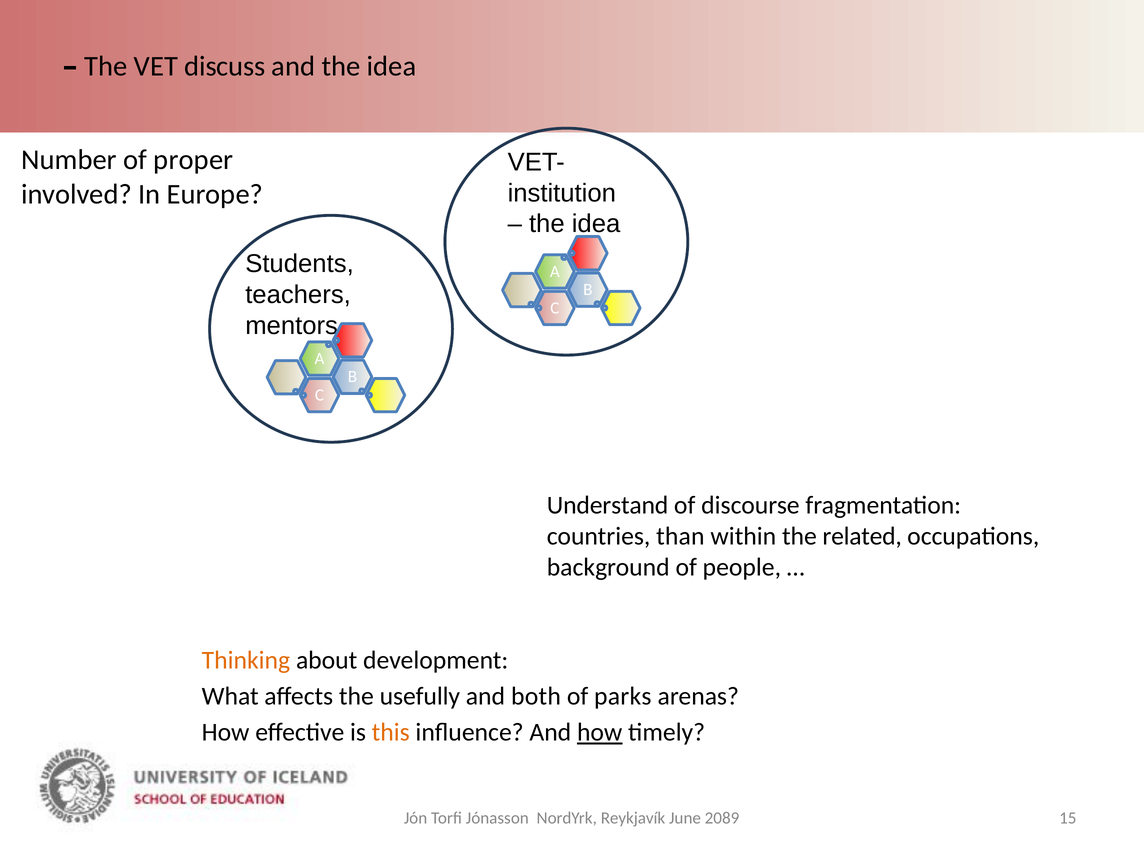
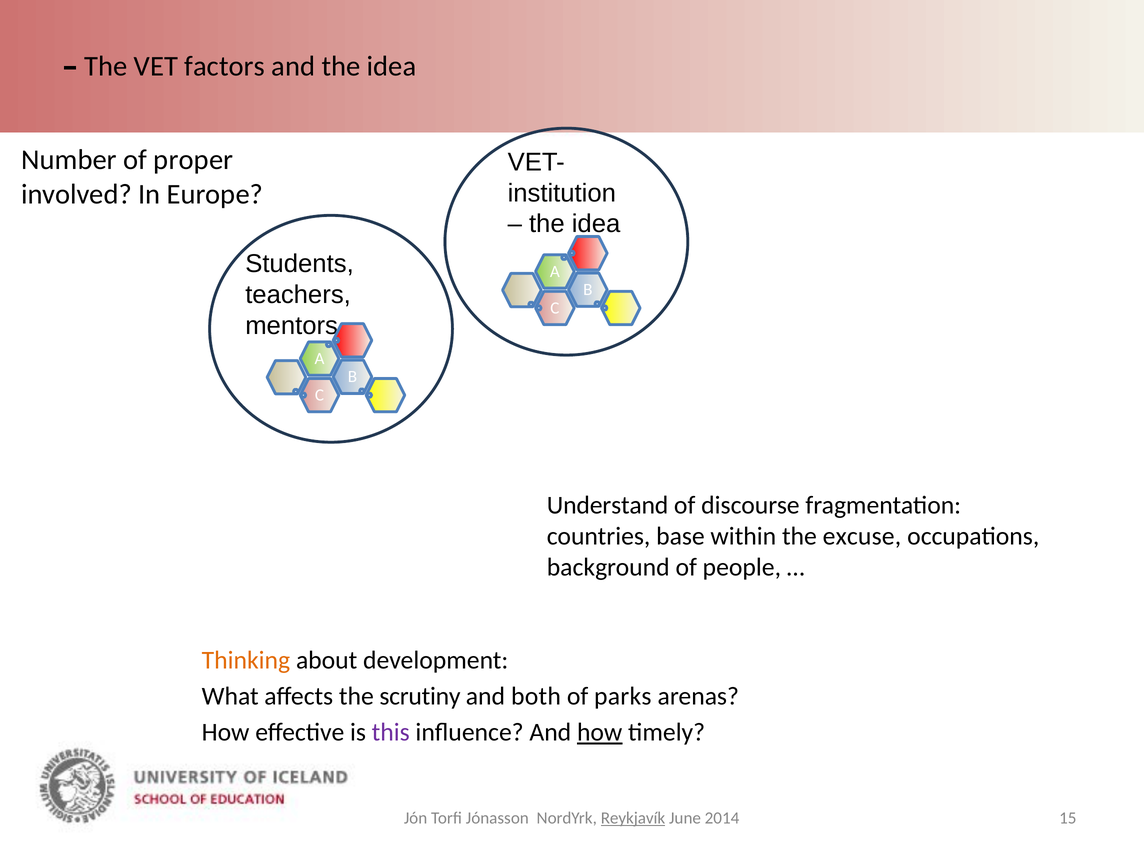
discuss: discuss -> factors (225, 66)
than: than -> base (680, 536)
related: related -> excuse (862, 536)
usefully: usefully -> scrutiny (420, 696)
this colour: orange -> purple (391, 732)
Reykjavík underline: none -> present (633, 817)
2089: 2089 -> 2014 (722, 817)
